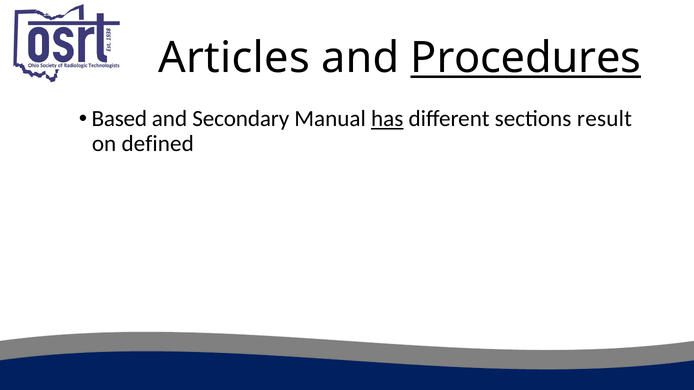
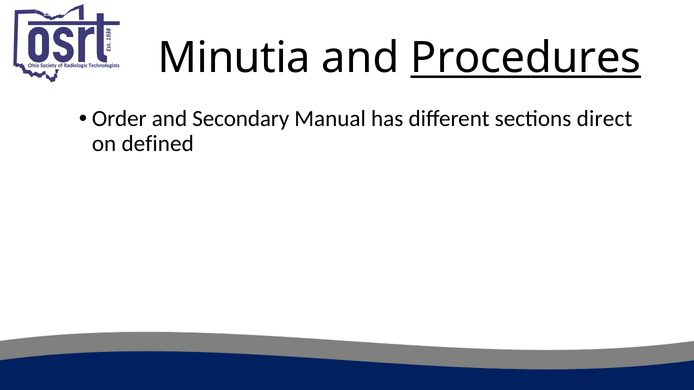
Articles: Articles -> Minutia (234, 58)
Based: Based -> Order (119, 119)
has underline: present -> none (387, 119)
result: result -> direct (604, 119)
